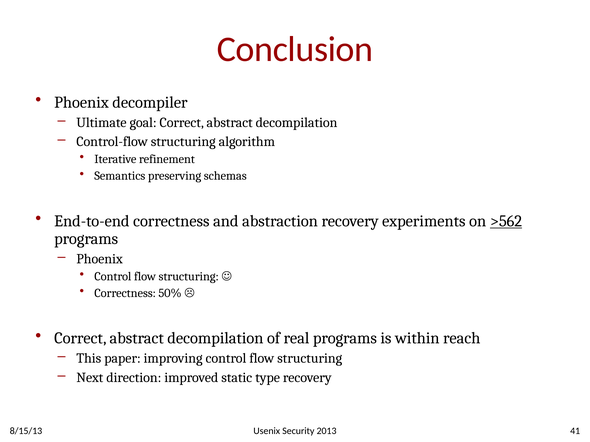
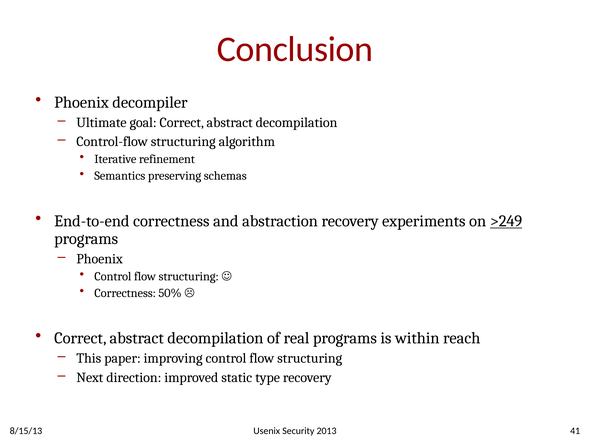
>562: >562 -> >249 (506, 221)
